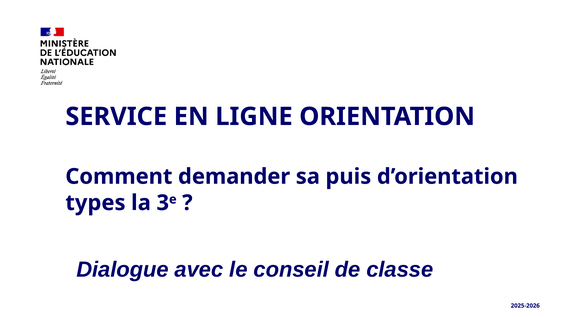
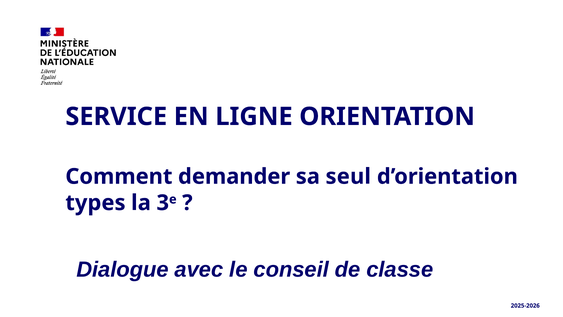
puis: puis -> seul (348, 176)
